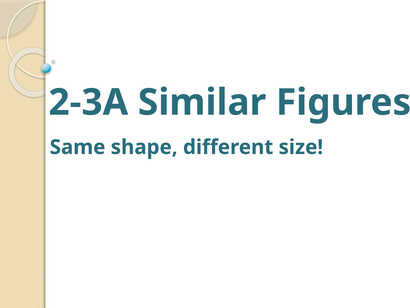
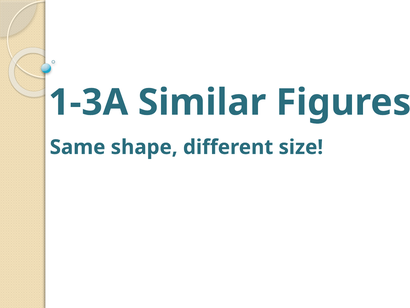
2-3A: 2-3A -> 1-3A (88, 102)
